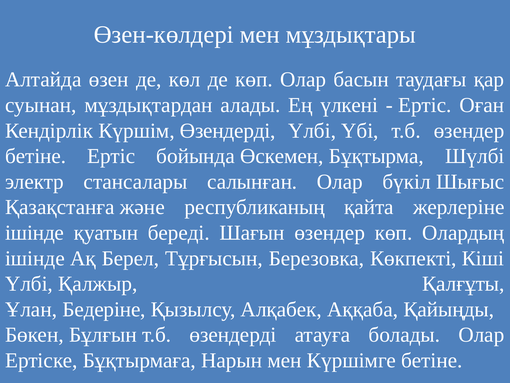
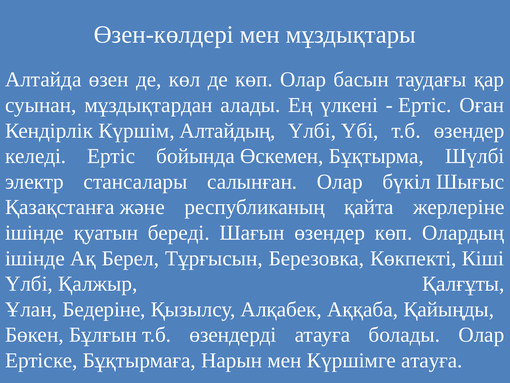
Күршім Өзендерді: Өзендерді -> Алтайдың (228, 131)
бетіне: бетіне -> келеді (36, 156)
Күршімге бетіне: бетіне -> атауға (432, 360)
